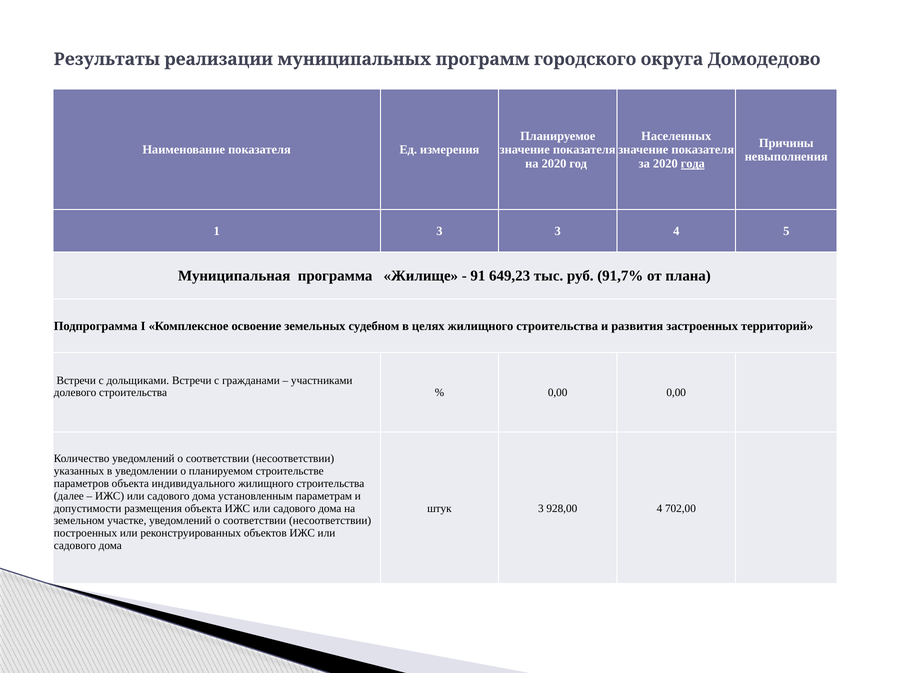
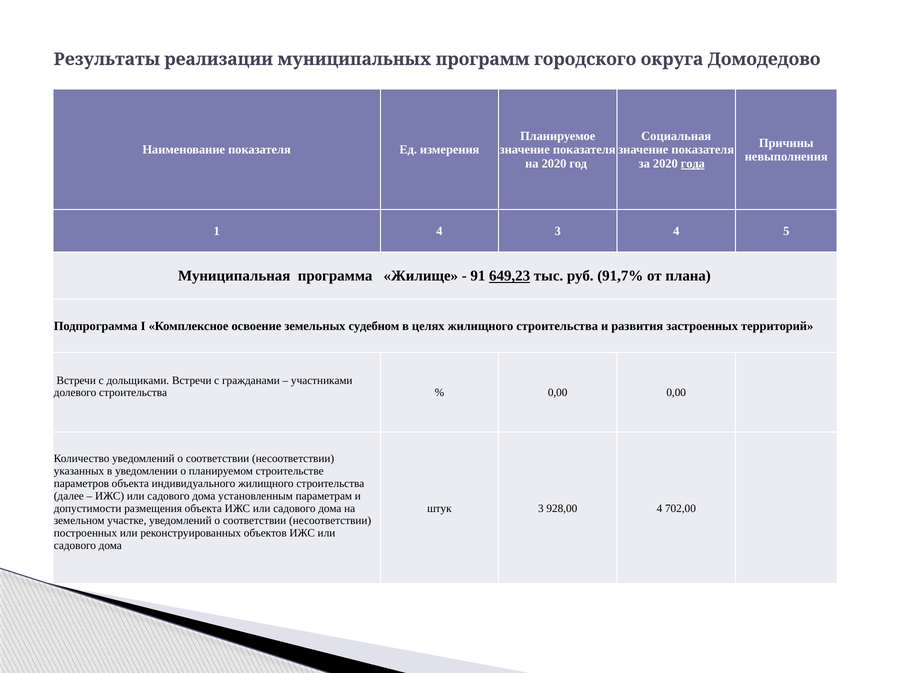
Населенных: Населенных -> Социальная (676, 136)
1 3: 3 -> 4 (439, 231)
649,23 underline: none -> present (510, 276)
